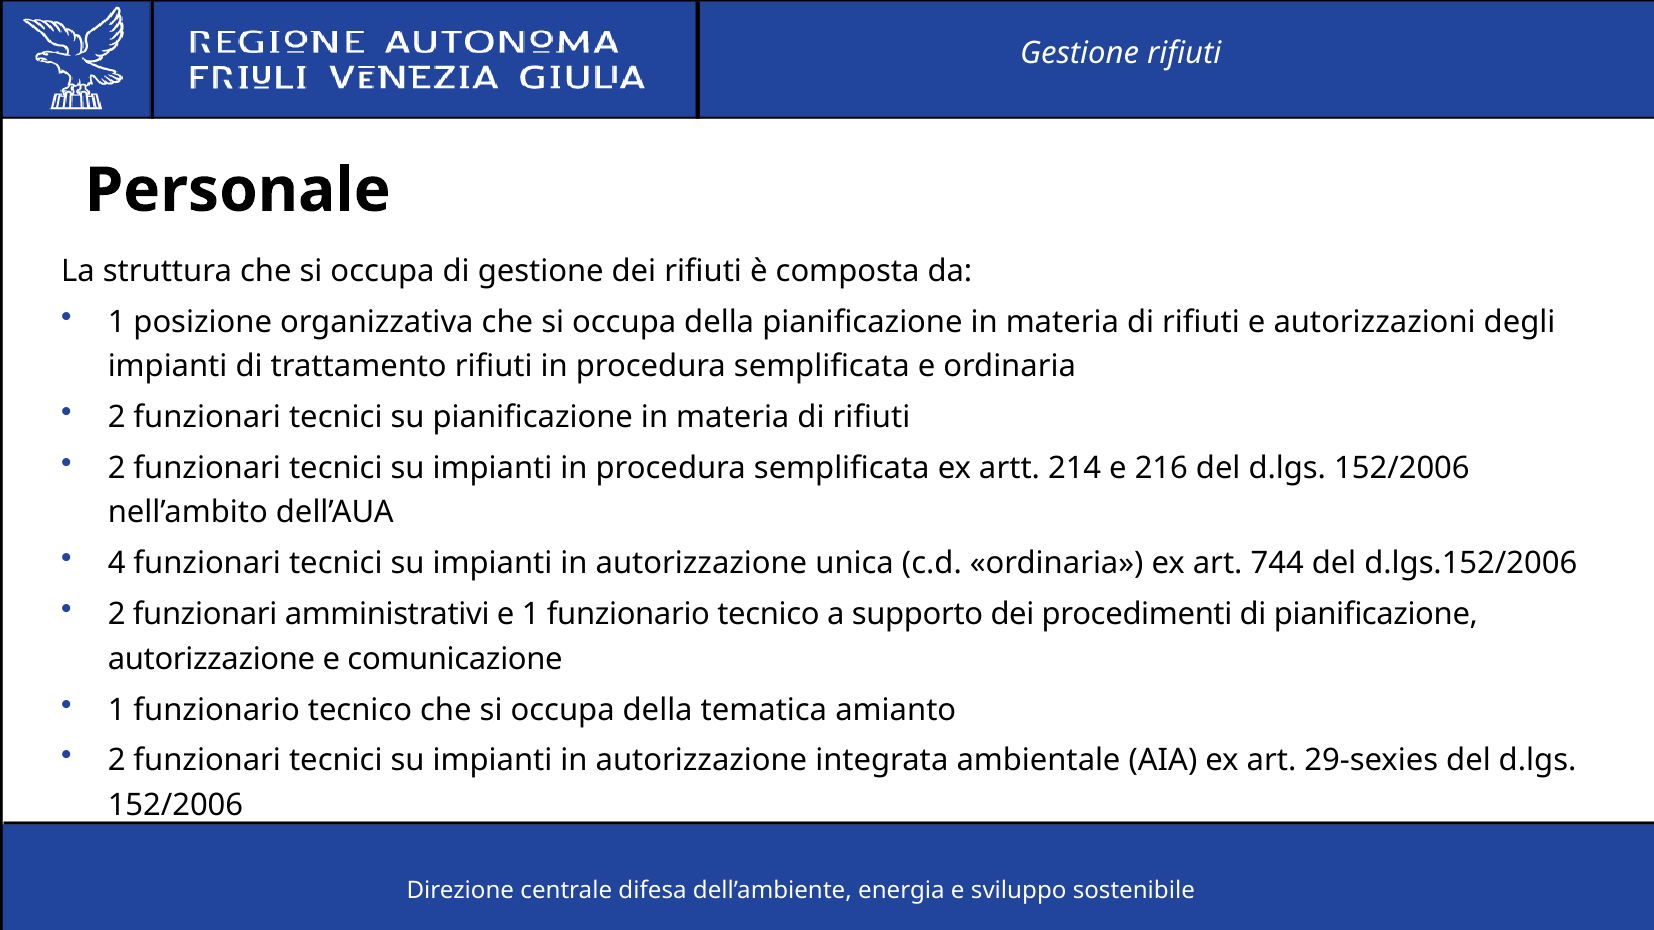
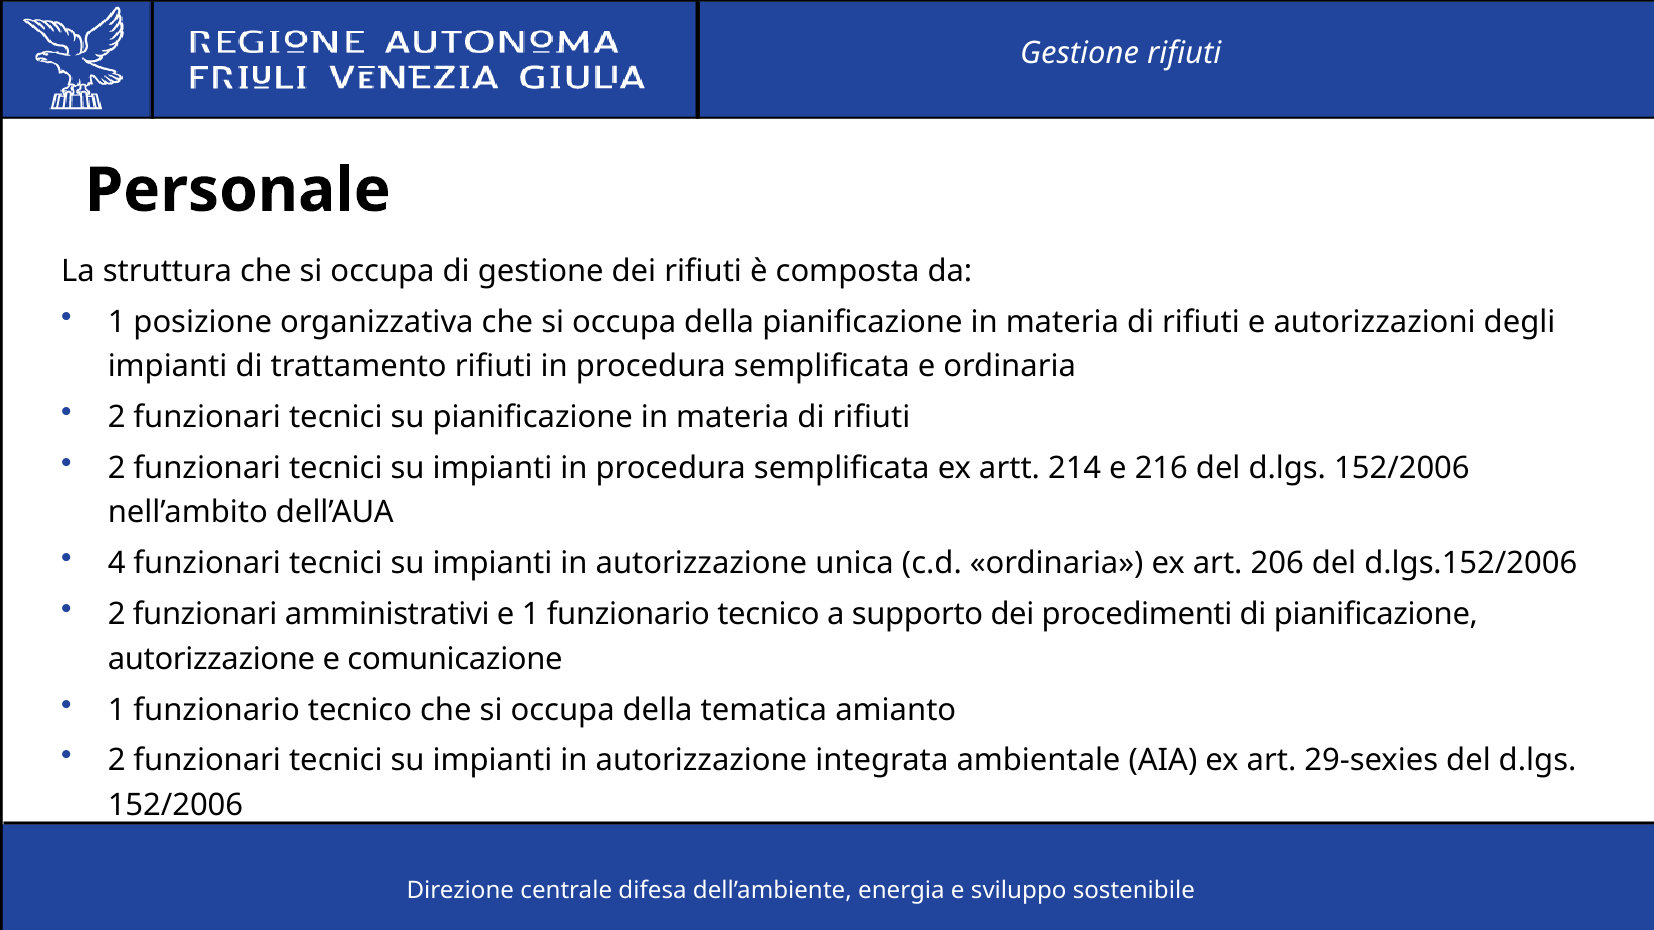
744: 744 -> 206 (1277, 564)
